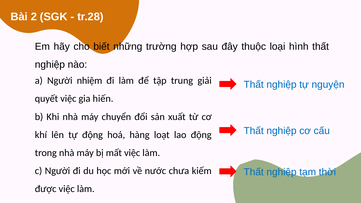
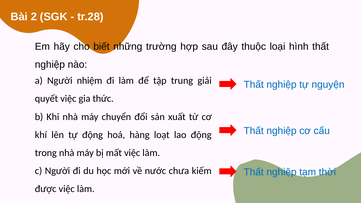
hiến: hiến -> thức (103, 99)
